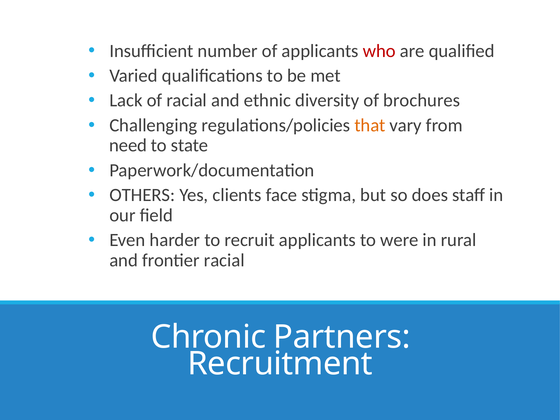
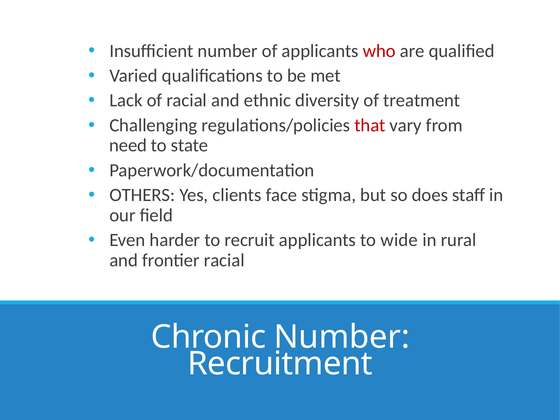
brochures: brochures -> treatment (422, 101)
that colour: orange -> red (370, 125)
were: were -> wide (399, 240)
Chronic Partners: Partners -> Number (342, 337)
